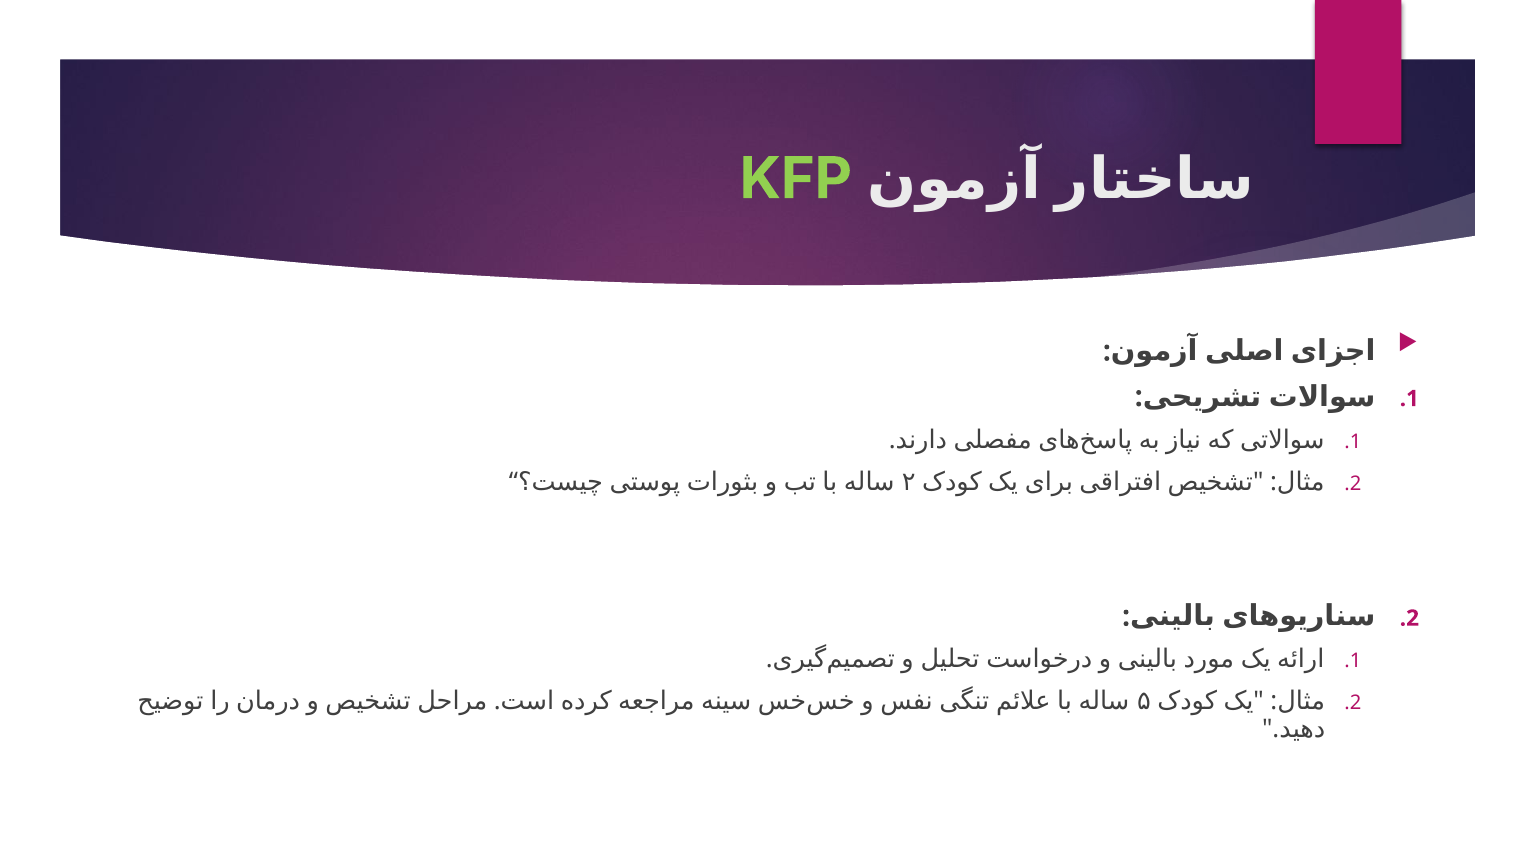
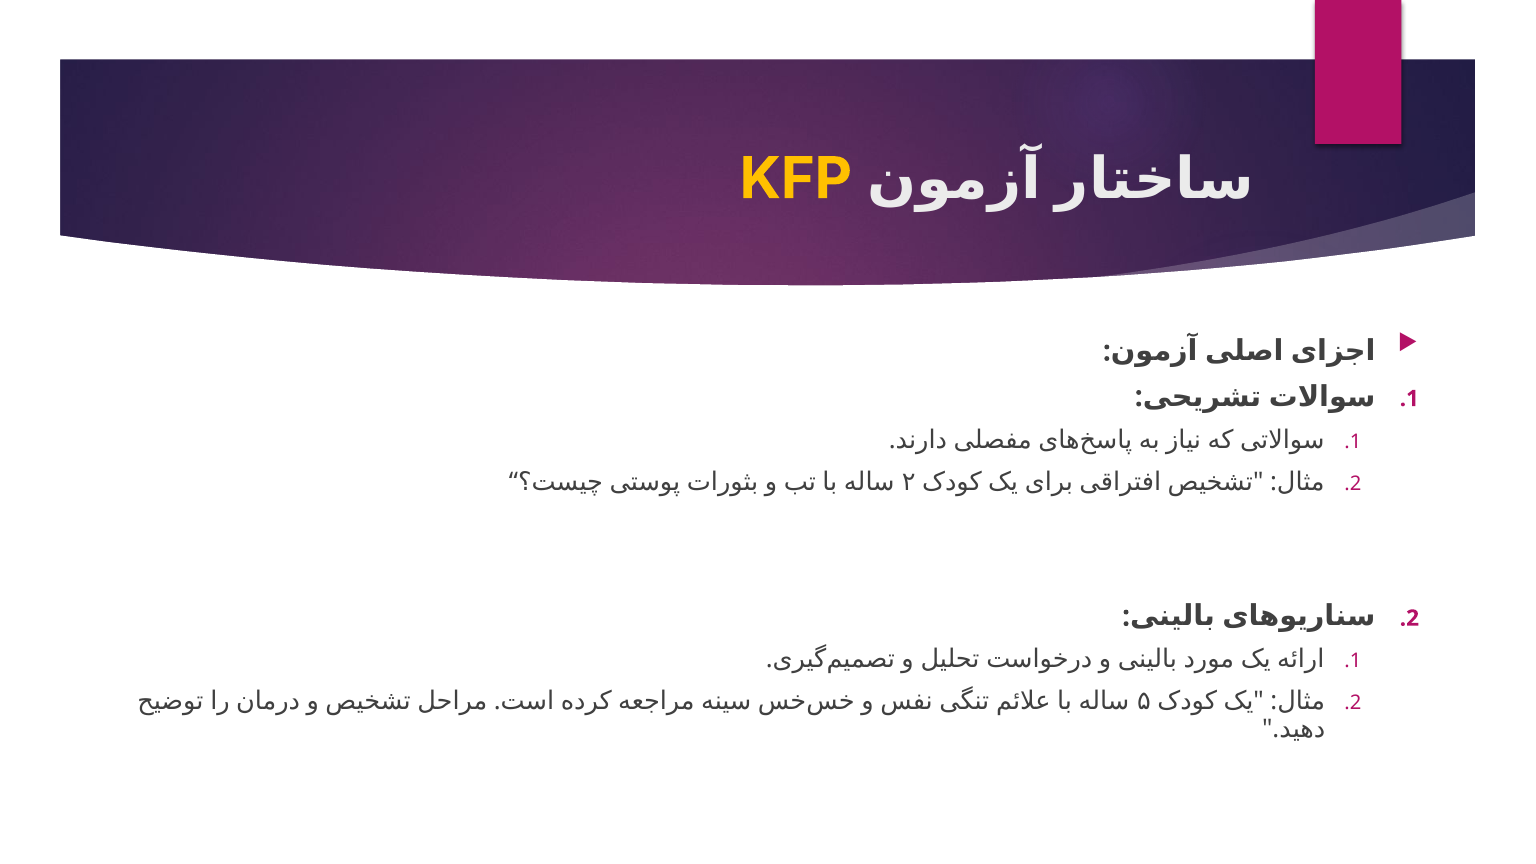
KFP colour: light green -> yellow (796, 179)
